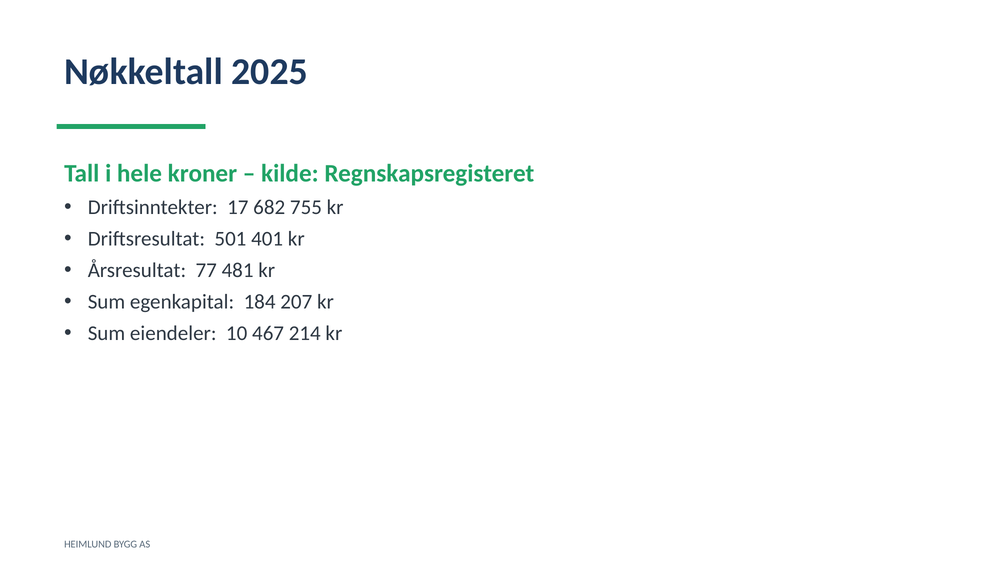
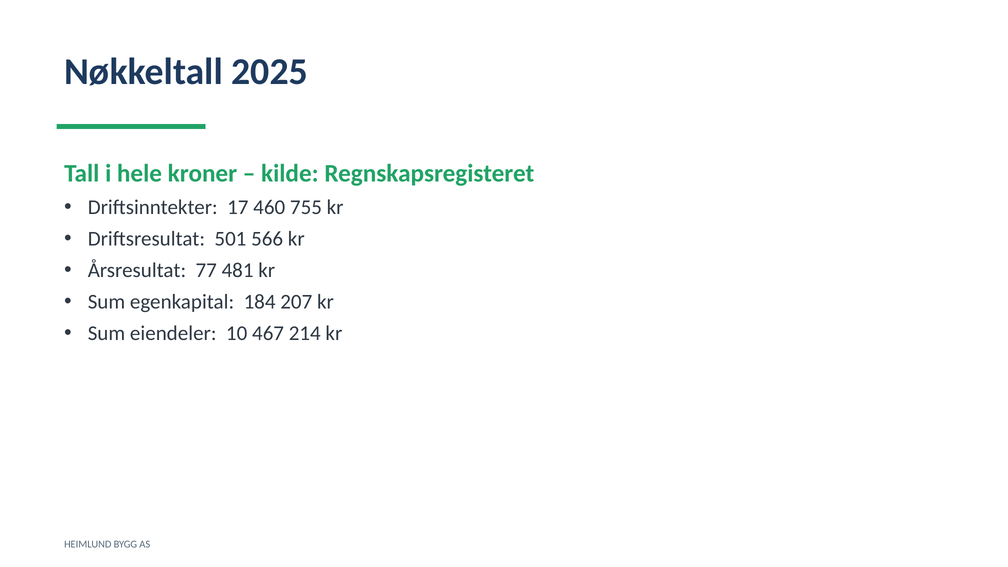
682: 682 -> 460 (269, 207)
401: 401 -> 566 (267, 239)
